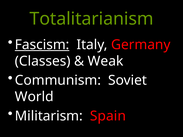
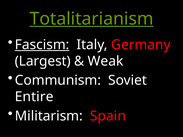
Totalitarianism underline: none -> present (91, 19)
Classes: Classes -> Largest (43, 61)
World: World -> Entire (34, 97)
